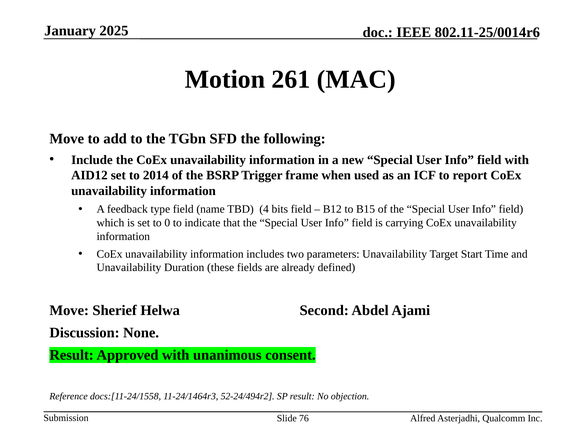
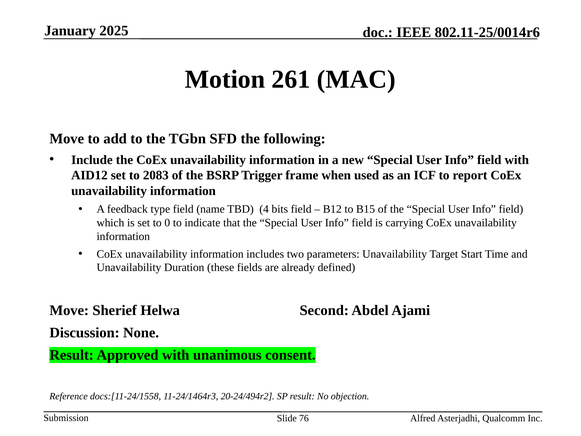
2014: 2014 -> 2083 (156, 175)
52-24/494r2: 52-24/494r2 -> 20-24/494r2 (248, 396)
